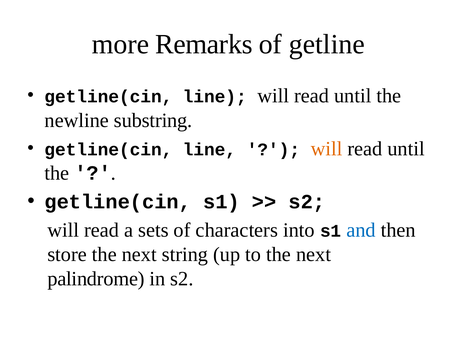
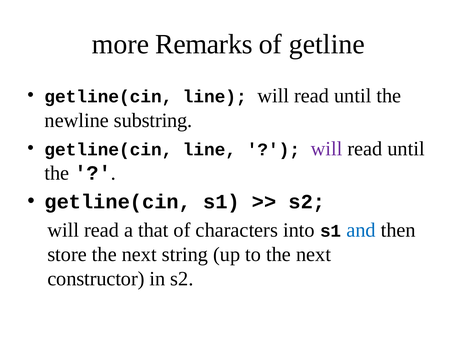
will colour: orange -> purple (327, 149)
sets: sets -> that (153, 230)
palindrome: palindrome -> constructor (96, 279)
